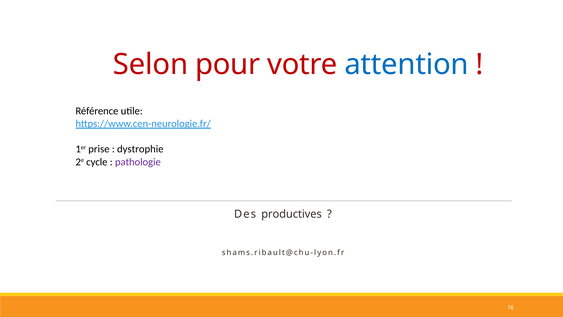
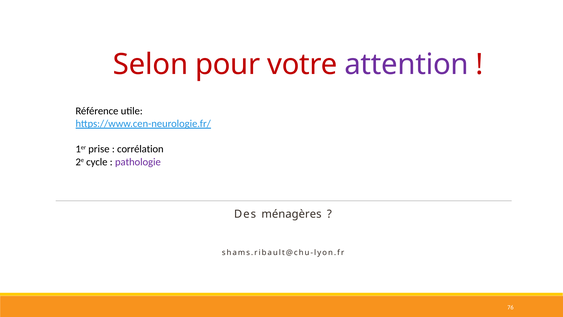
attention colour: blue -> purple (407, 65)
dystrophie: dystrophie -> corrélation (140, 149)
productives: productives -> ménagères (291, 214)
